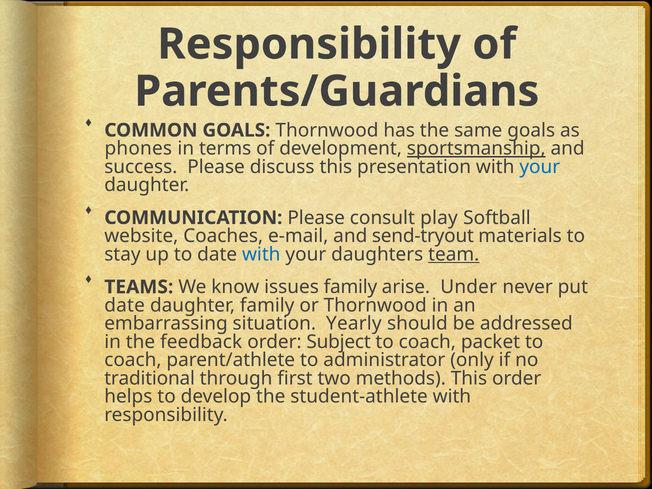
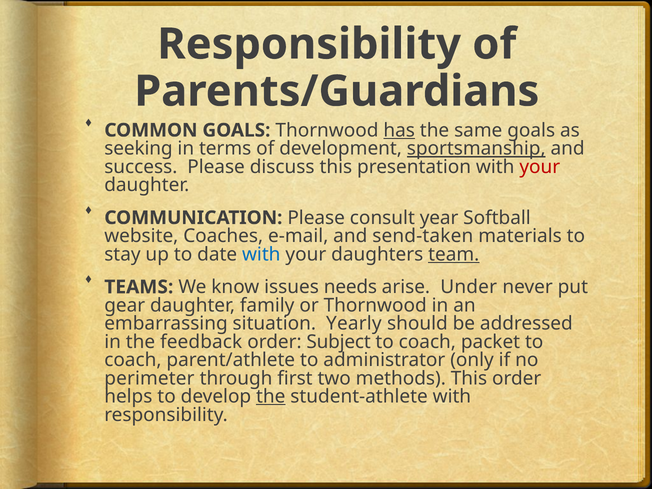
has underline: none -> present (399, 130)
phones: phones -> seeking (138, 149)
your colour: blue -> red (540, 167)
play: play -> year (439, 218)
send-tryout: send-tryout -> send-taken (423, 236)
issues family: family -> needs (350, 287)
date: date -> gear (125, 305)
traditional: traditional -> perimeter (149, 378)
the underline: none -> present (271, 396)
